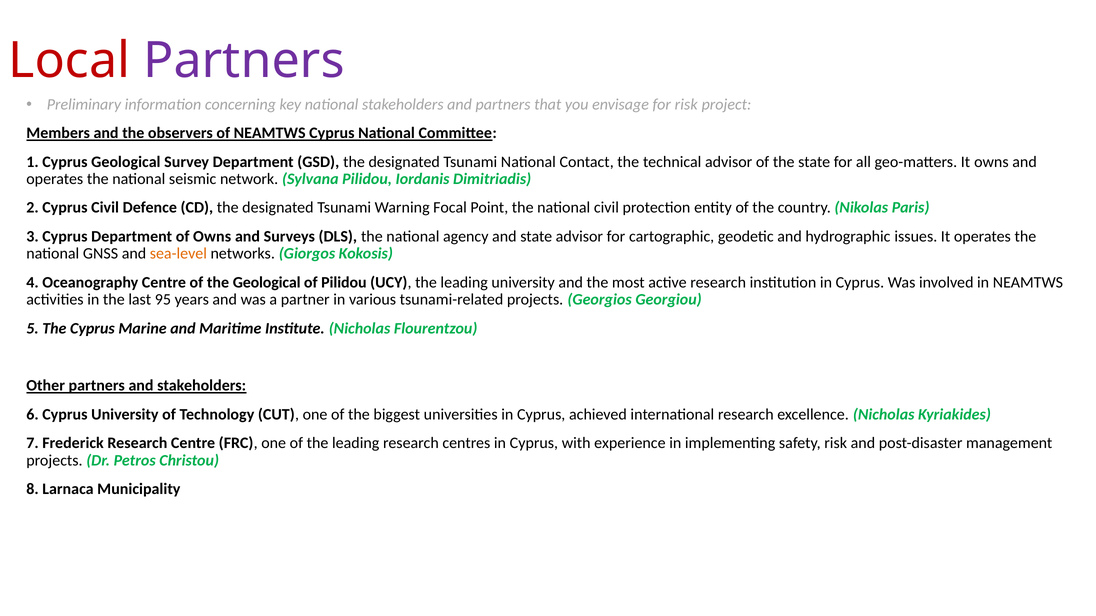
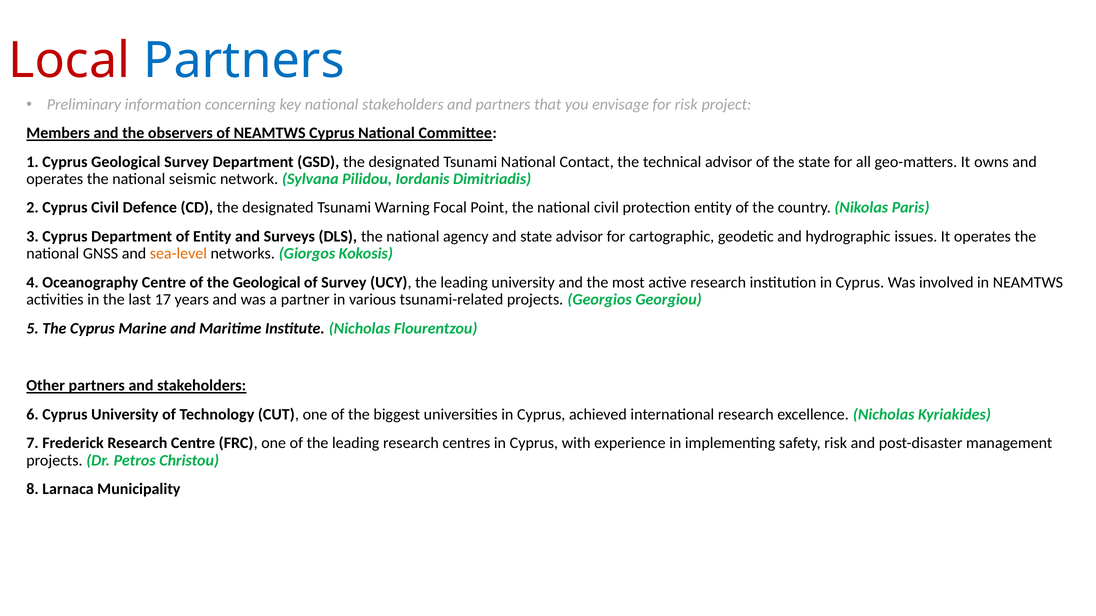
Partners colour: purple -> blue (244, 61)
of Owns: Owns -> Entity (212, 237)
of Pilidou: Pilidou -> Survey (344, 283)
95: 95 -> 17 (163, 300)
